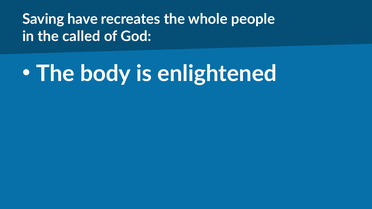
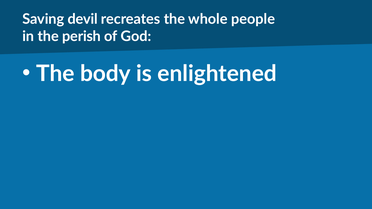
have: have -> devil (83, 19)
called: called -> perish (82, 36)
